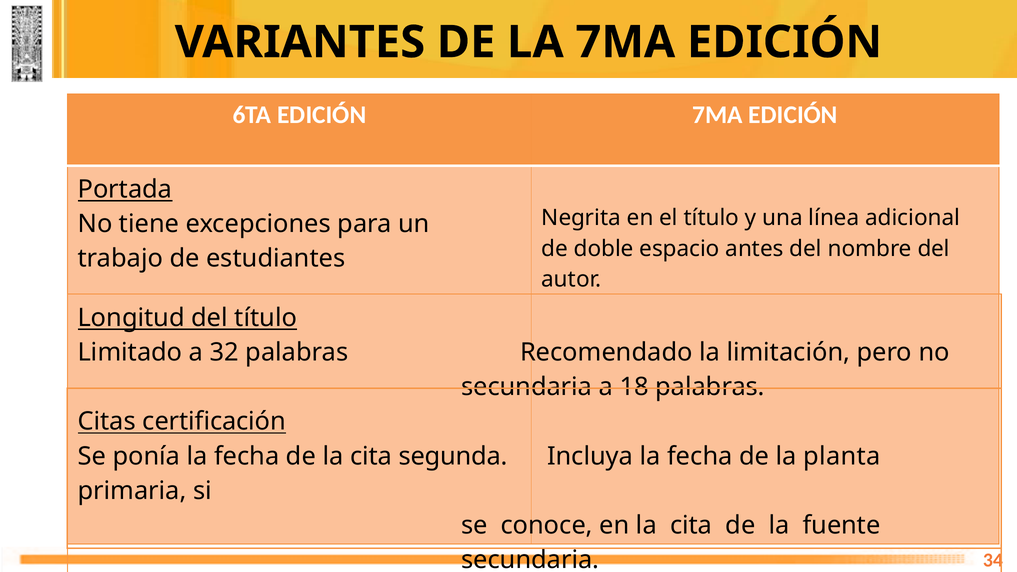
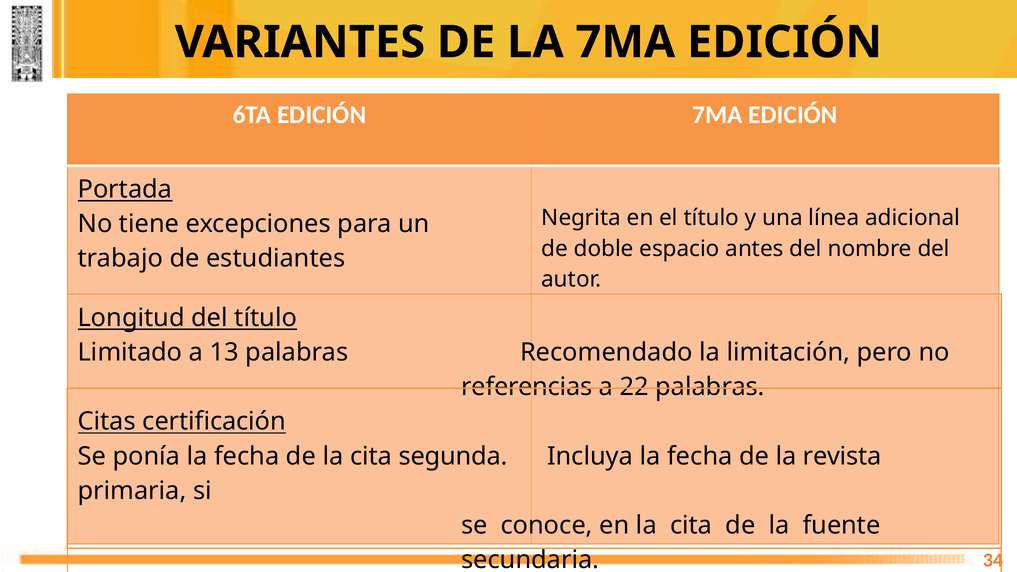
32: 32 -> 13 (224, 352)
secundaria: secundaria -> referencias (527, 387)
18: 18 -> 22 (634, 387)
planta: planta -> revista (842, 456)
